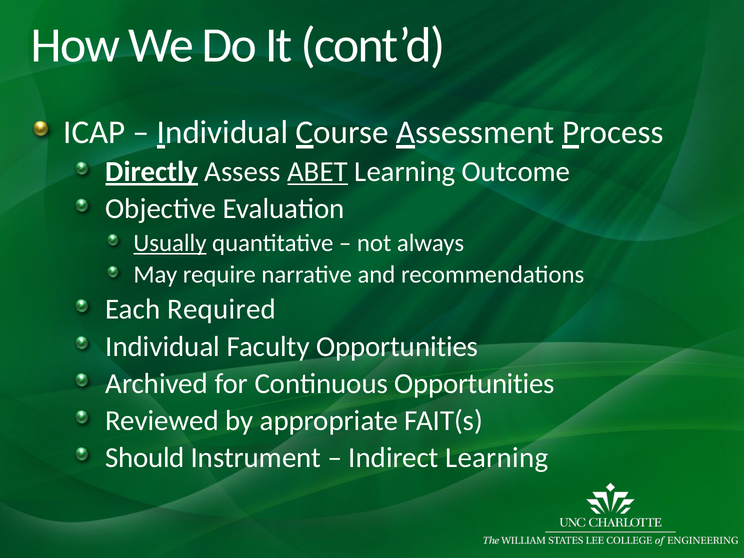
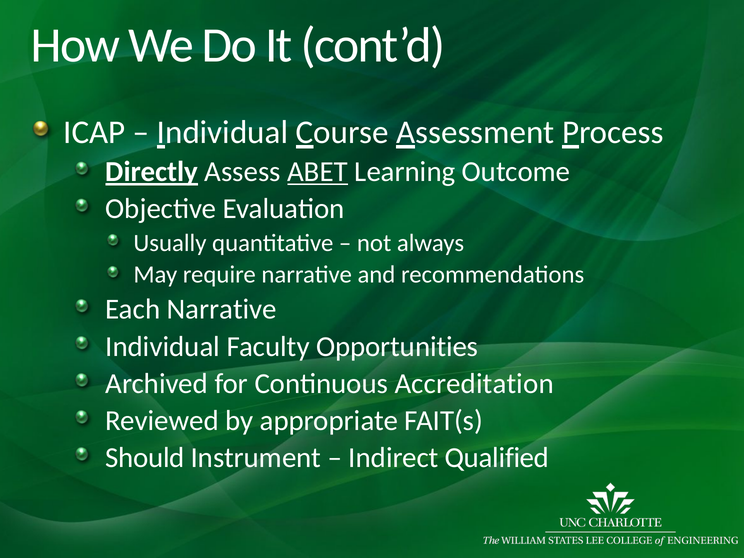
Usually underline: present -> none (170, 243)
Each Required: Required -> Narrative (222, 309)
Continuous Opportunities: Opportunities -> Accreditation (474, 384)
Indirect Learning: Learning -> Qualified (497, 458)
